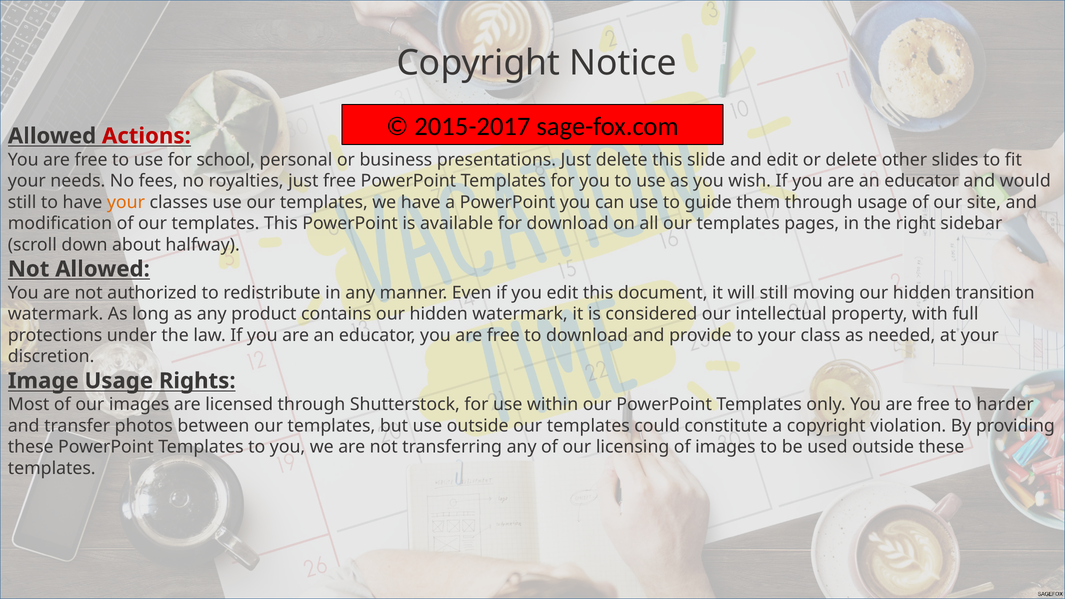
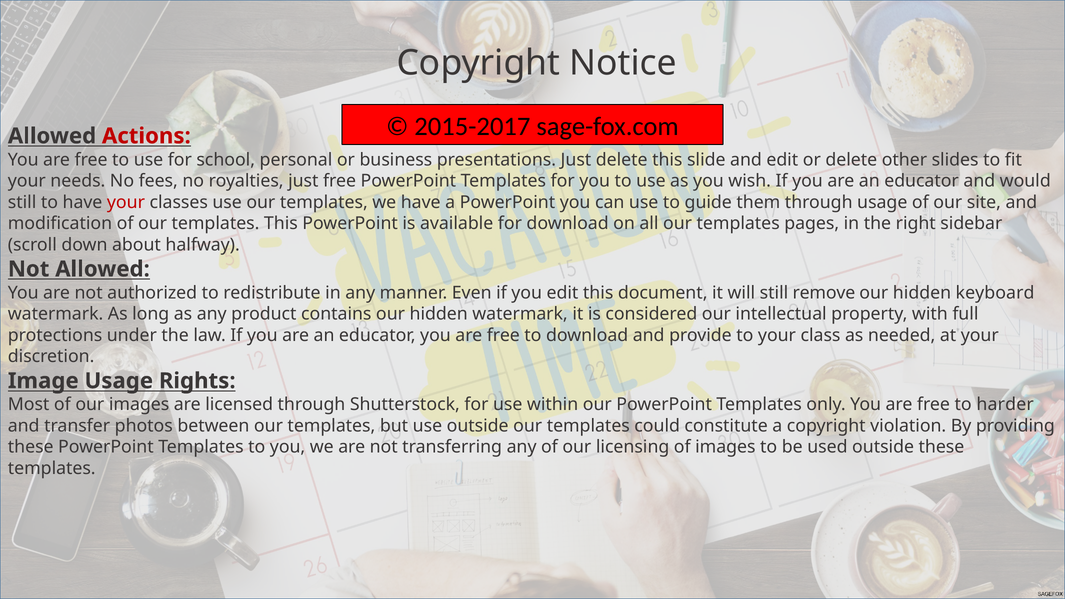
your colour: orange -> red (126, 202)
moving: moving -> remove (824, 293)
transition: transition -> keyboard (995, 293)
